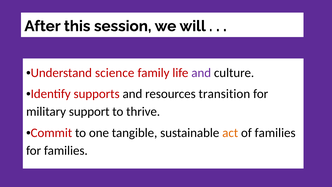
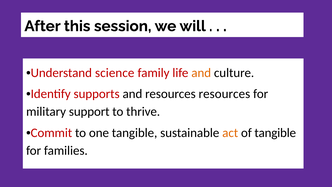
and colour: purple -> orange (201, 73)
resources transition: transition -> resources (224, 94)
of families: families -> tangible (275, 133)
